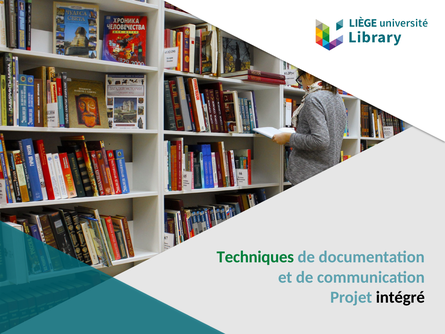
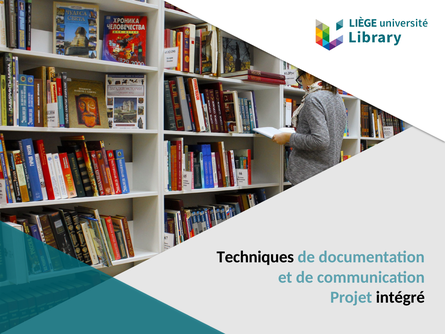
Techniques colour: green -> black (255, 257)
